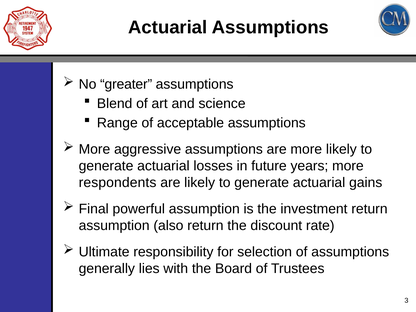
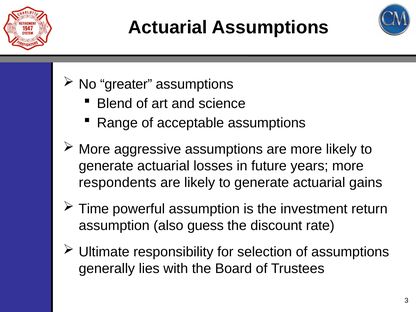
Final: Final -> Time (94, 209)
also return: return -> guess (205, 226)
